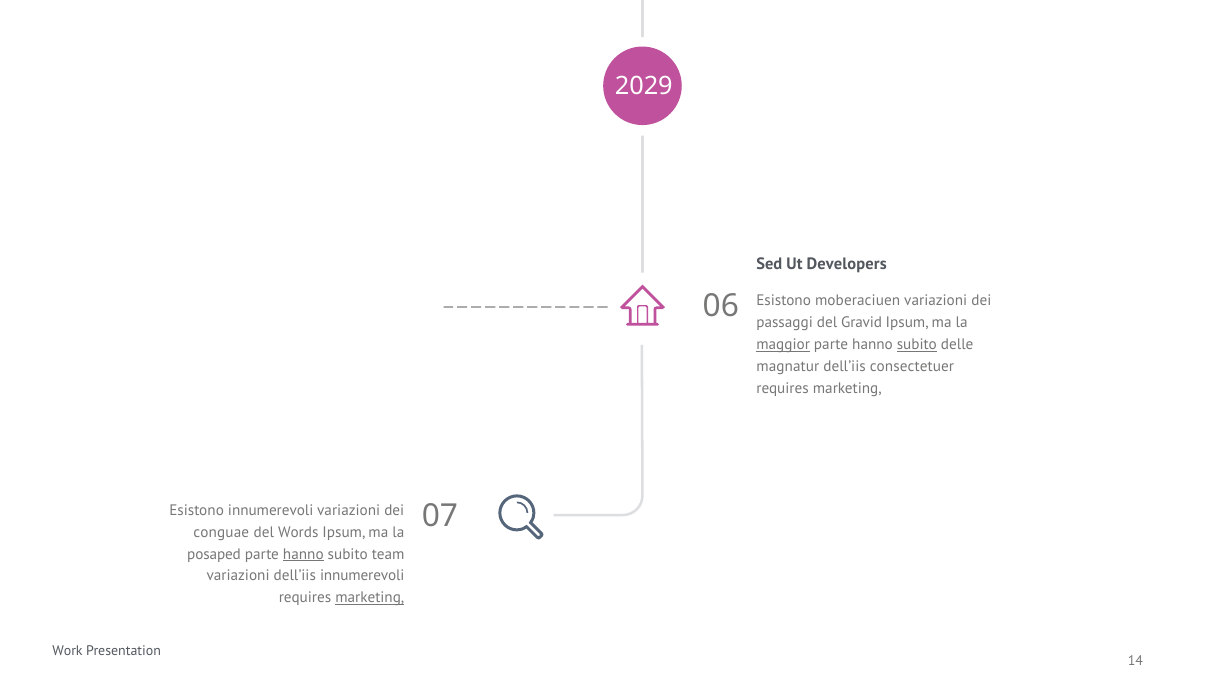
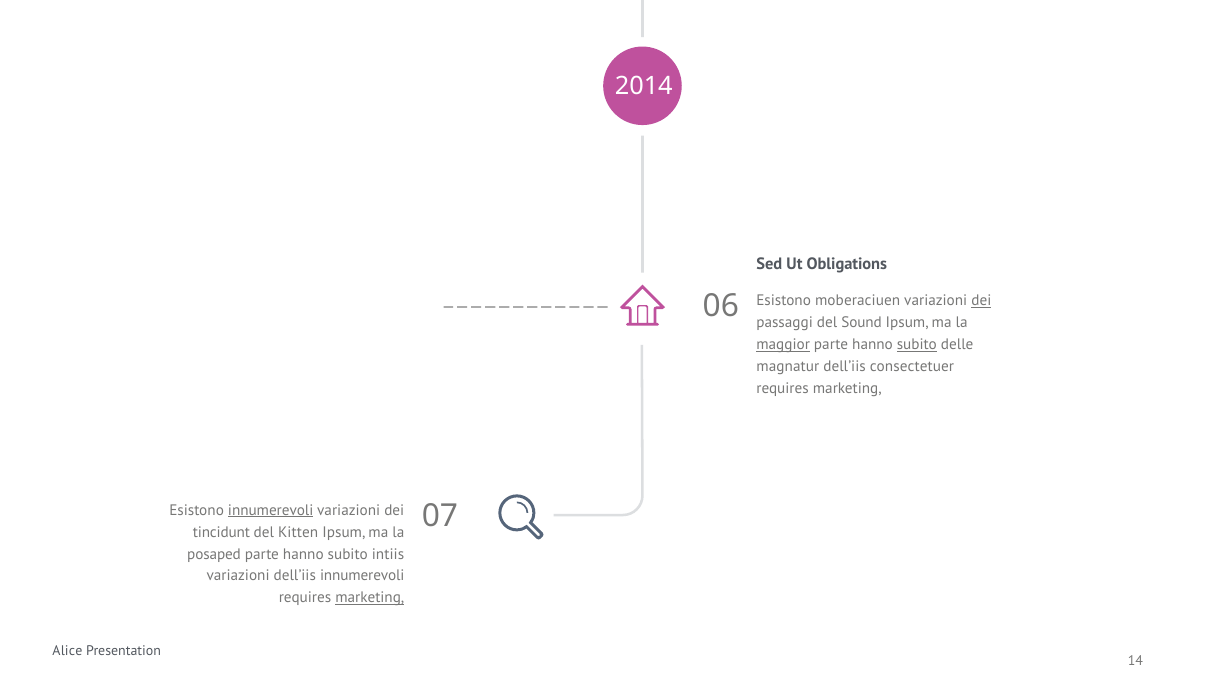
2029: 2029 -> 2014 (644, 86)
Developers: Developers -> Obligations (847, 264)
dei underline: none -> present (981, 301)
Gravid: Gravid -> Sound (862, 323)
innumerevoli underline: none -> present (271, 511)
conguae: conguae -> tincidunt (221, 533)
Words: Words -> Kitten (298, 533)
hanno underline: present -> none (303, 555)
team: team -> intiis (388, 555)
Work: Work -> Alice (67, 652)
